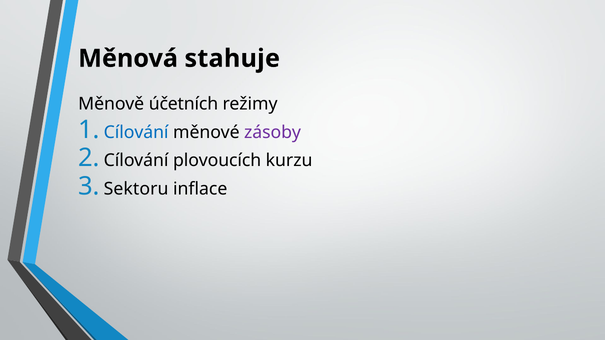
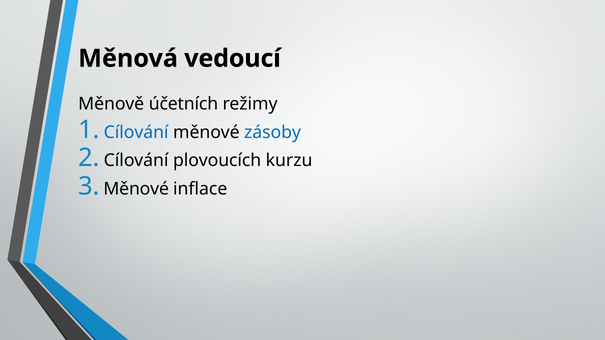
stahuje: stahuje -> vedoucí (232, 59)
zásoby colour: purple -> blue (273, 132)
Sektoru: Sektoru -> Měnové (136, 189)
